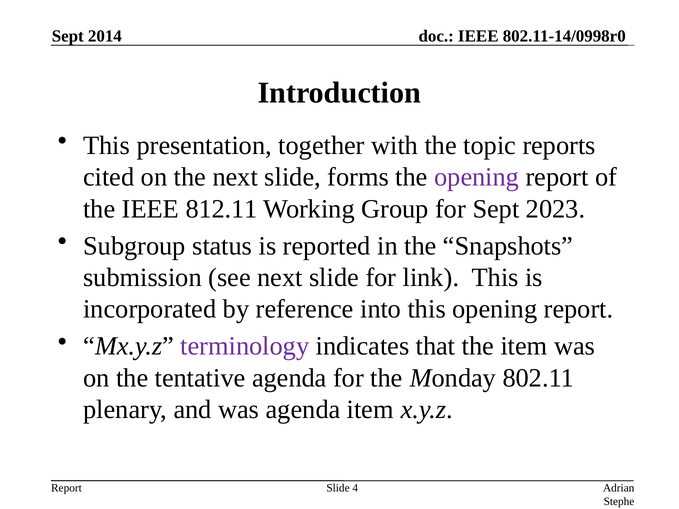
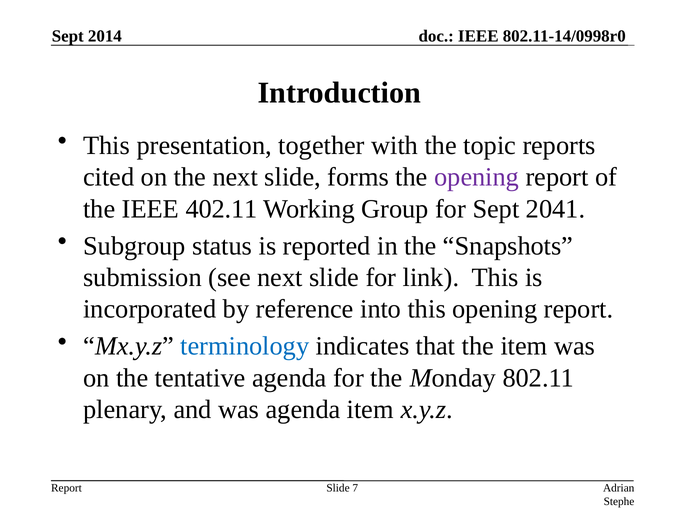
812.11: 812.11 -> 402.11 (221, 209)
2023: 2023 -> 2041 (556, 209)
terminology colour: purple -> blue (245, 346)
4: 4 -> 7 (355, 488)
